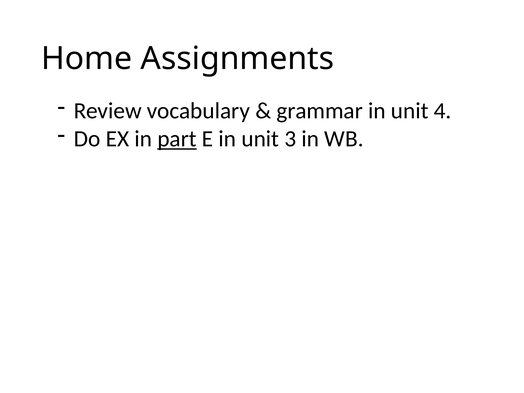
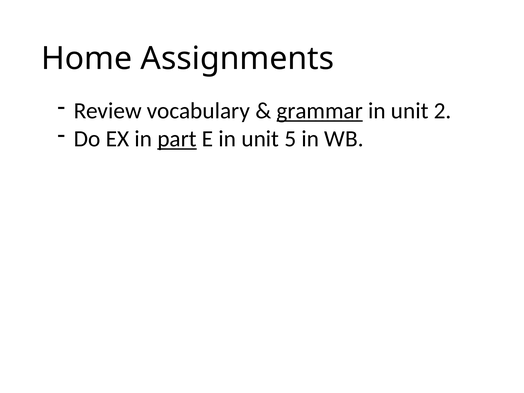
grammar underline: none -> present (320, 111)
4: 4 -> 2 (443, 111)
3: 3 -> 5 (290, 139)
